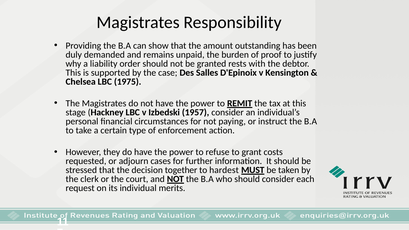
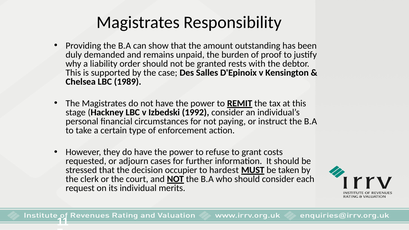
1975: 1975 -> 1989 (128, 82)
1957: 1957 -> 1992 (196, 112)
together: together -> occupier (181, 170)
